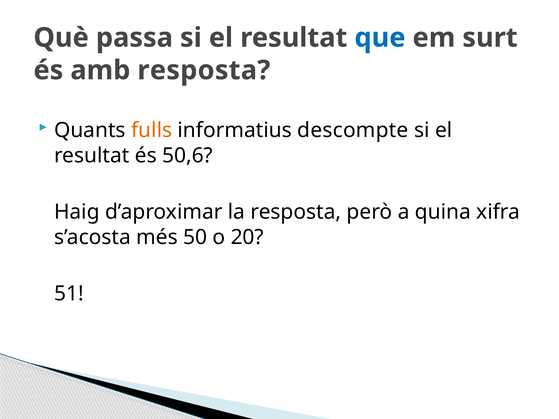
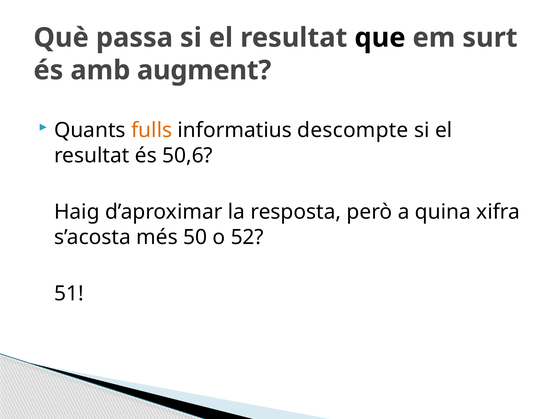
que colour: blue -> black (380, 38)
amb resposta: resposta -> augment (204, 70)
20: 20 -> 52 (247, 237)
